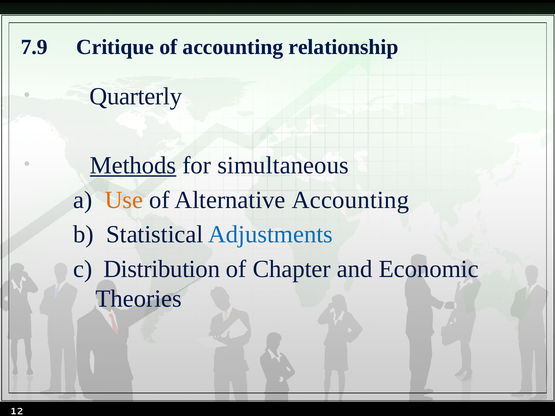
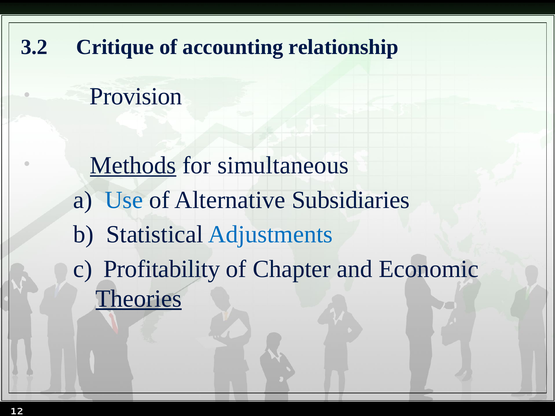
7.9: 7.9 -> 3.2 (34, 47)
Quarterly: Quarterly -> Provision (136, 96)
Use colour: orange -> blue (124, 200)
Alternative Accounting: Accounting -> Subsidiaries (351, 200)
Distribution: Distribution -> Profitability (162, 269)
Theories underline: none -> present (139, 299)
